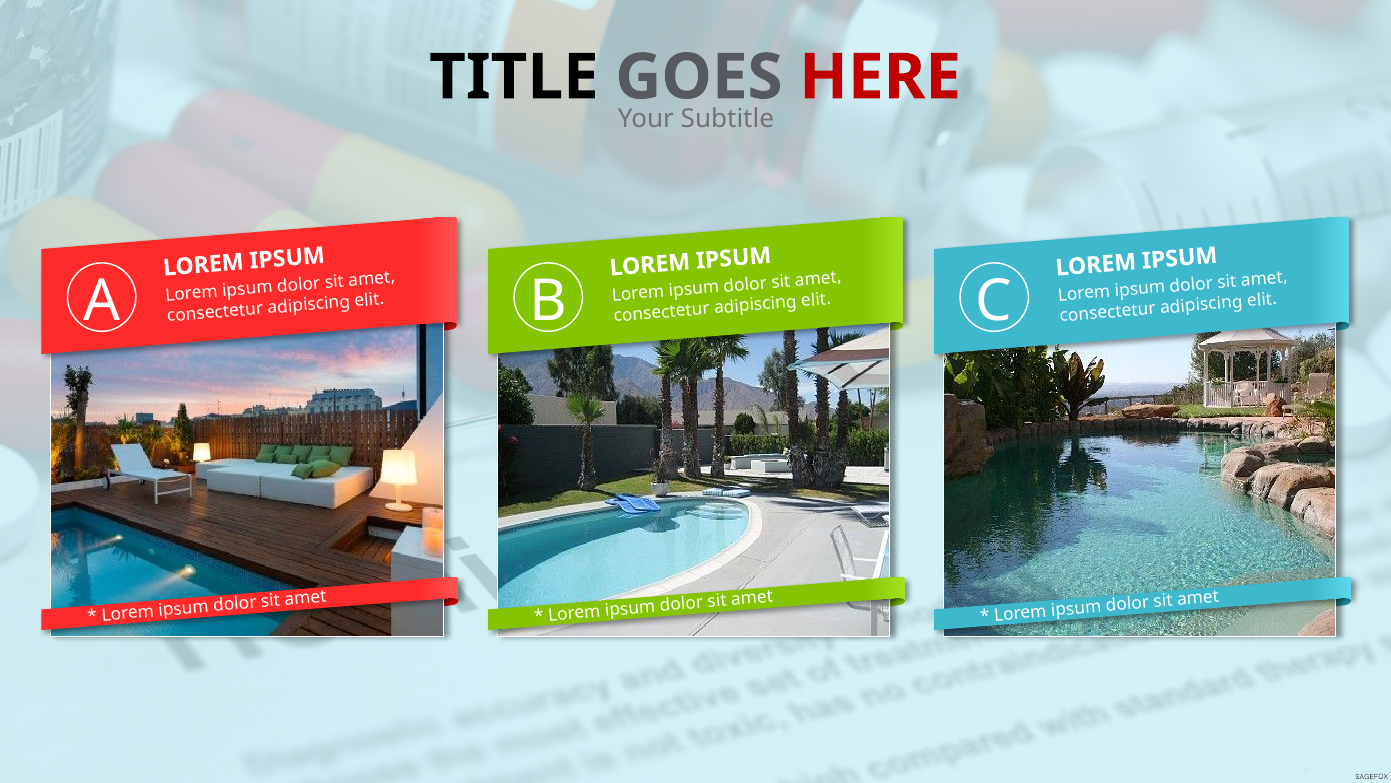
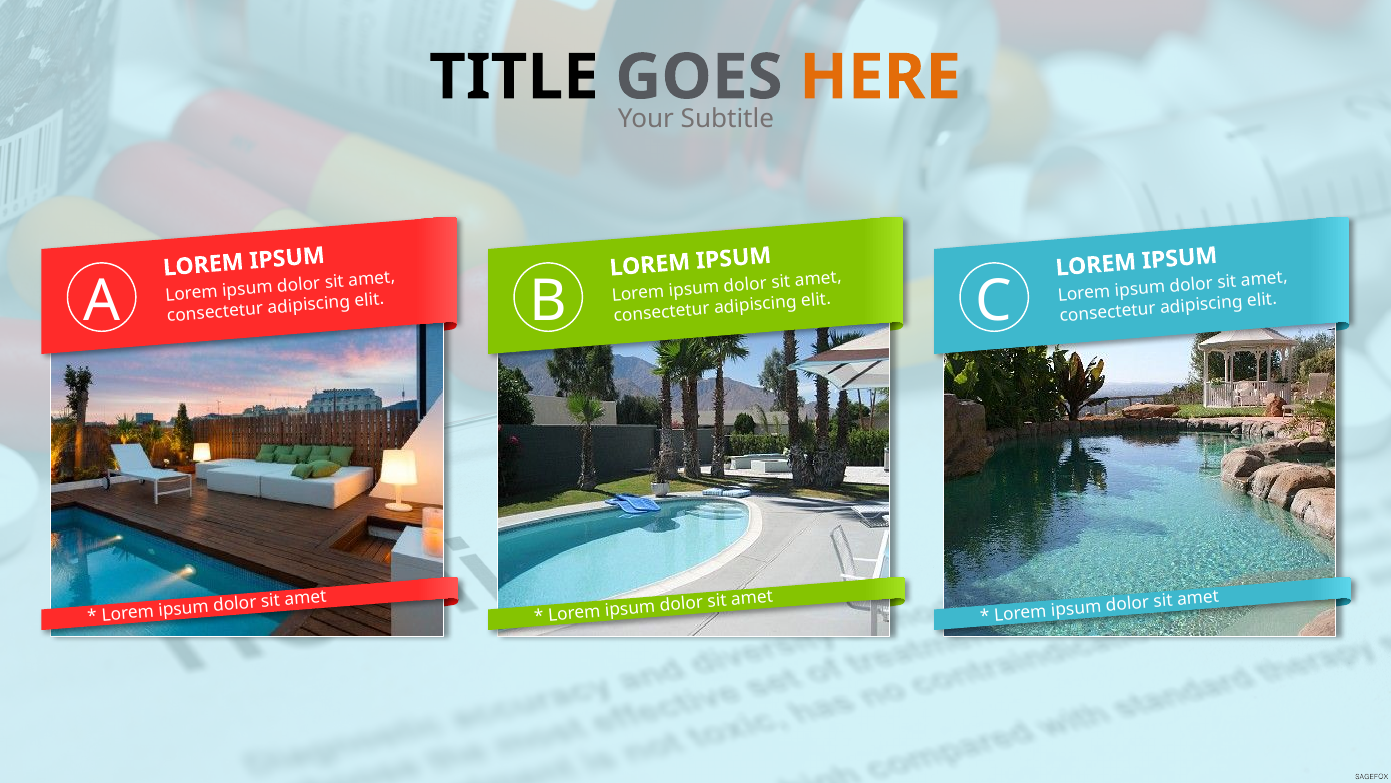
HERE colour: red -> orange (880, 77)
